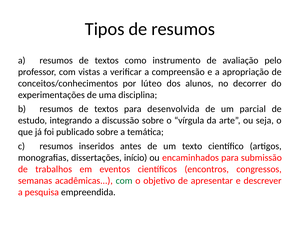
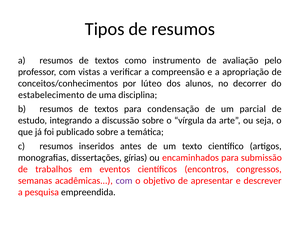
experimentações: experimentações -> estabelecimento (51, 95)
desenvolvida: desenvolvida -> condensação (173, 109)
início: início -> gírias (136, 158)
com colour: green -> purple (124, 181)
